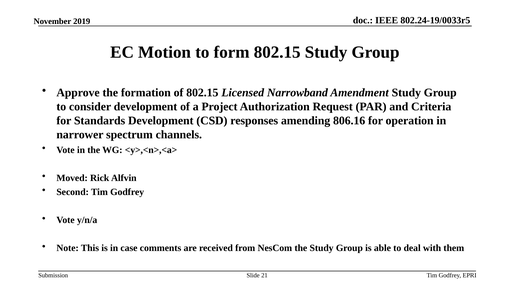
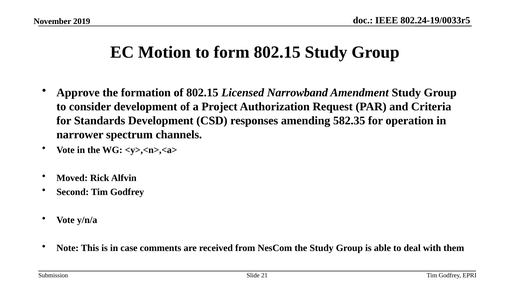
806.16: 806.16 -> 582.35 (349, 121)
